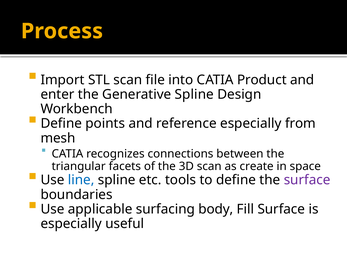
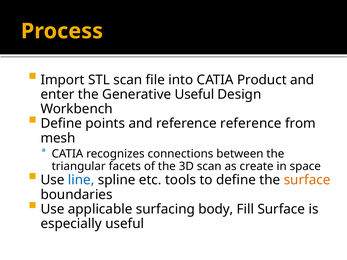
Generative Spline: Spline -> Useful (194, 94)
reference especially: especially -> reference (251, 124)
surface colour: purple -> orange (307, 180)
